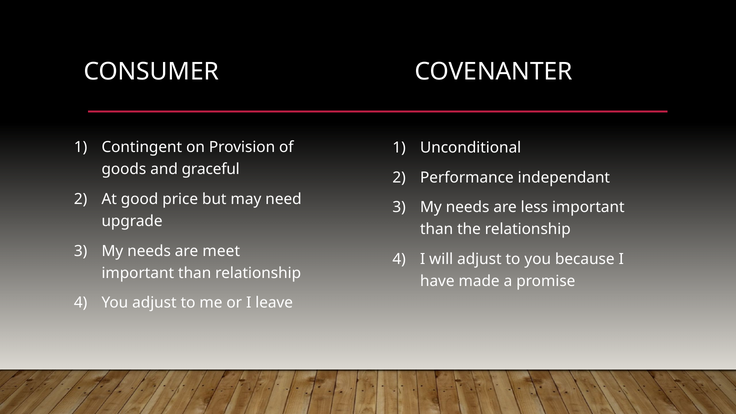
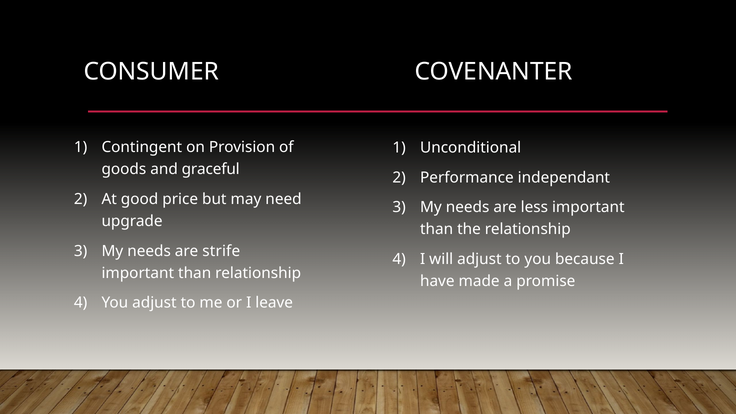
meet: meet -> strife (221, 251)
